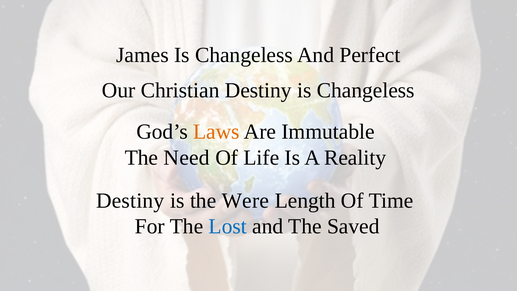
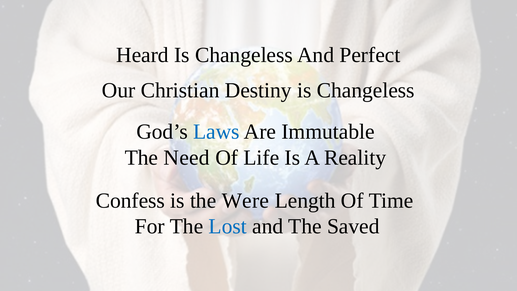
James: James -> Heard (142, 55)
Laws colour: orange -> blue (216, 132)
Destiny: Destiny -> Confess (130, 201)
